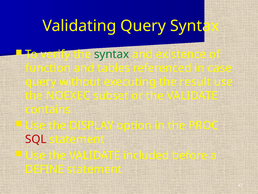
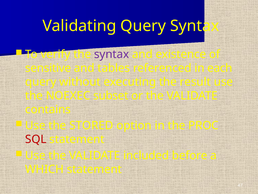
syntax colour: green -> purple (112, 54)
function: function -> sensitive (48, 68)
case: case -> each (220, 68)
DISPLAY: DISPLAY -> STORED (91, 125)
DEFINE: DEFINE -> WHICH (45, 169)
